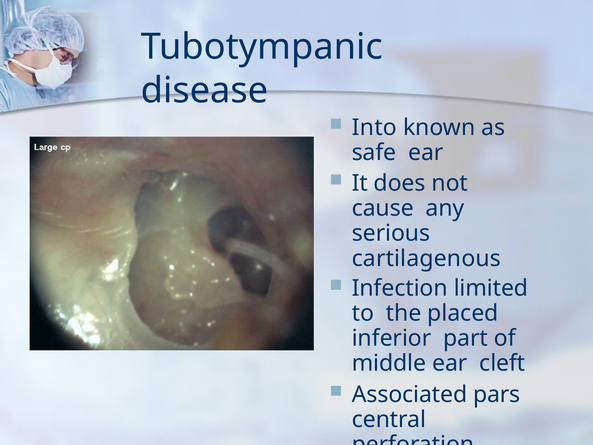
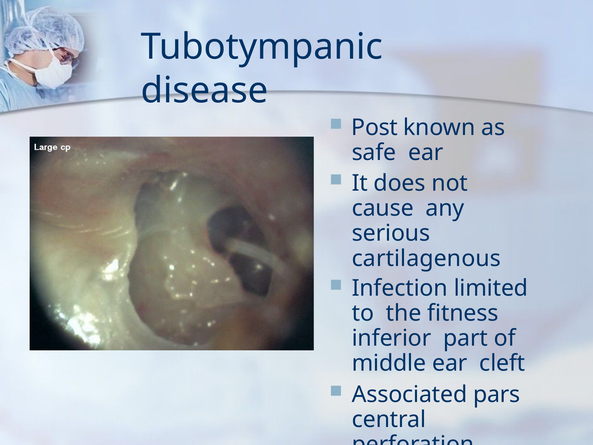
Into: Into -> Post (375, 127)
placed: placed -> fitness (463, 313)
